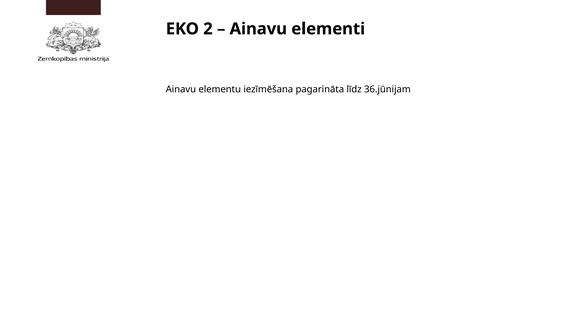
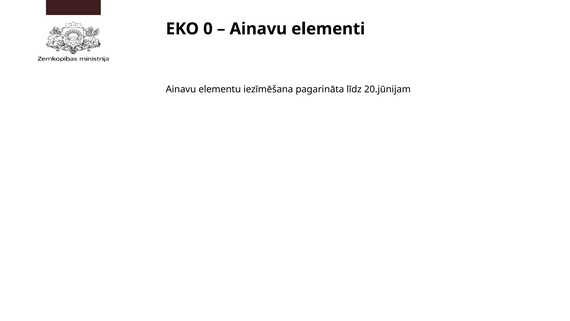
2: 2 -> 0 (208, 29)
36.jūnijam: 36.jūnijam -> 20.jūnijam (387, 89)
